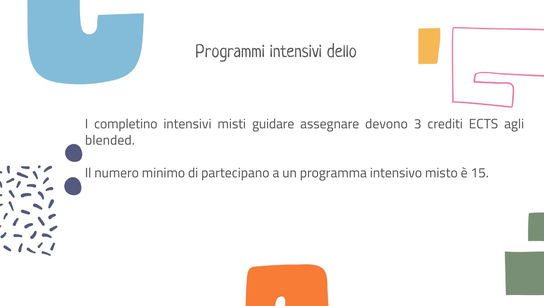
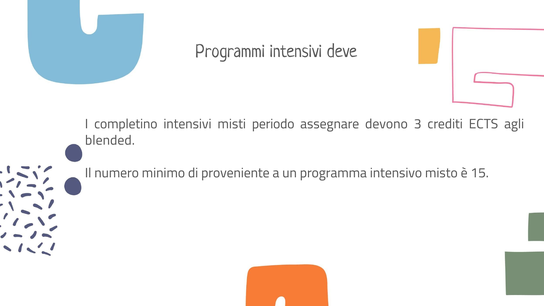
dello: dello -> deve (342, 51)
guidare: guidare -> periodo (273, 124)
partecipano: partecipano -> proveniente (235, 173)
